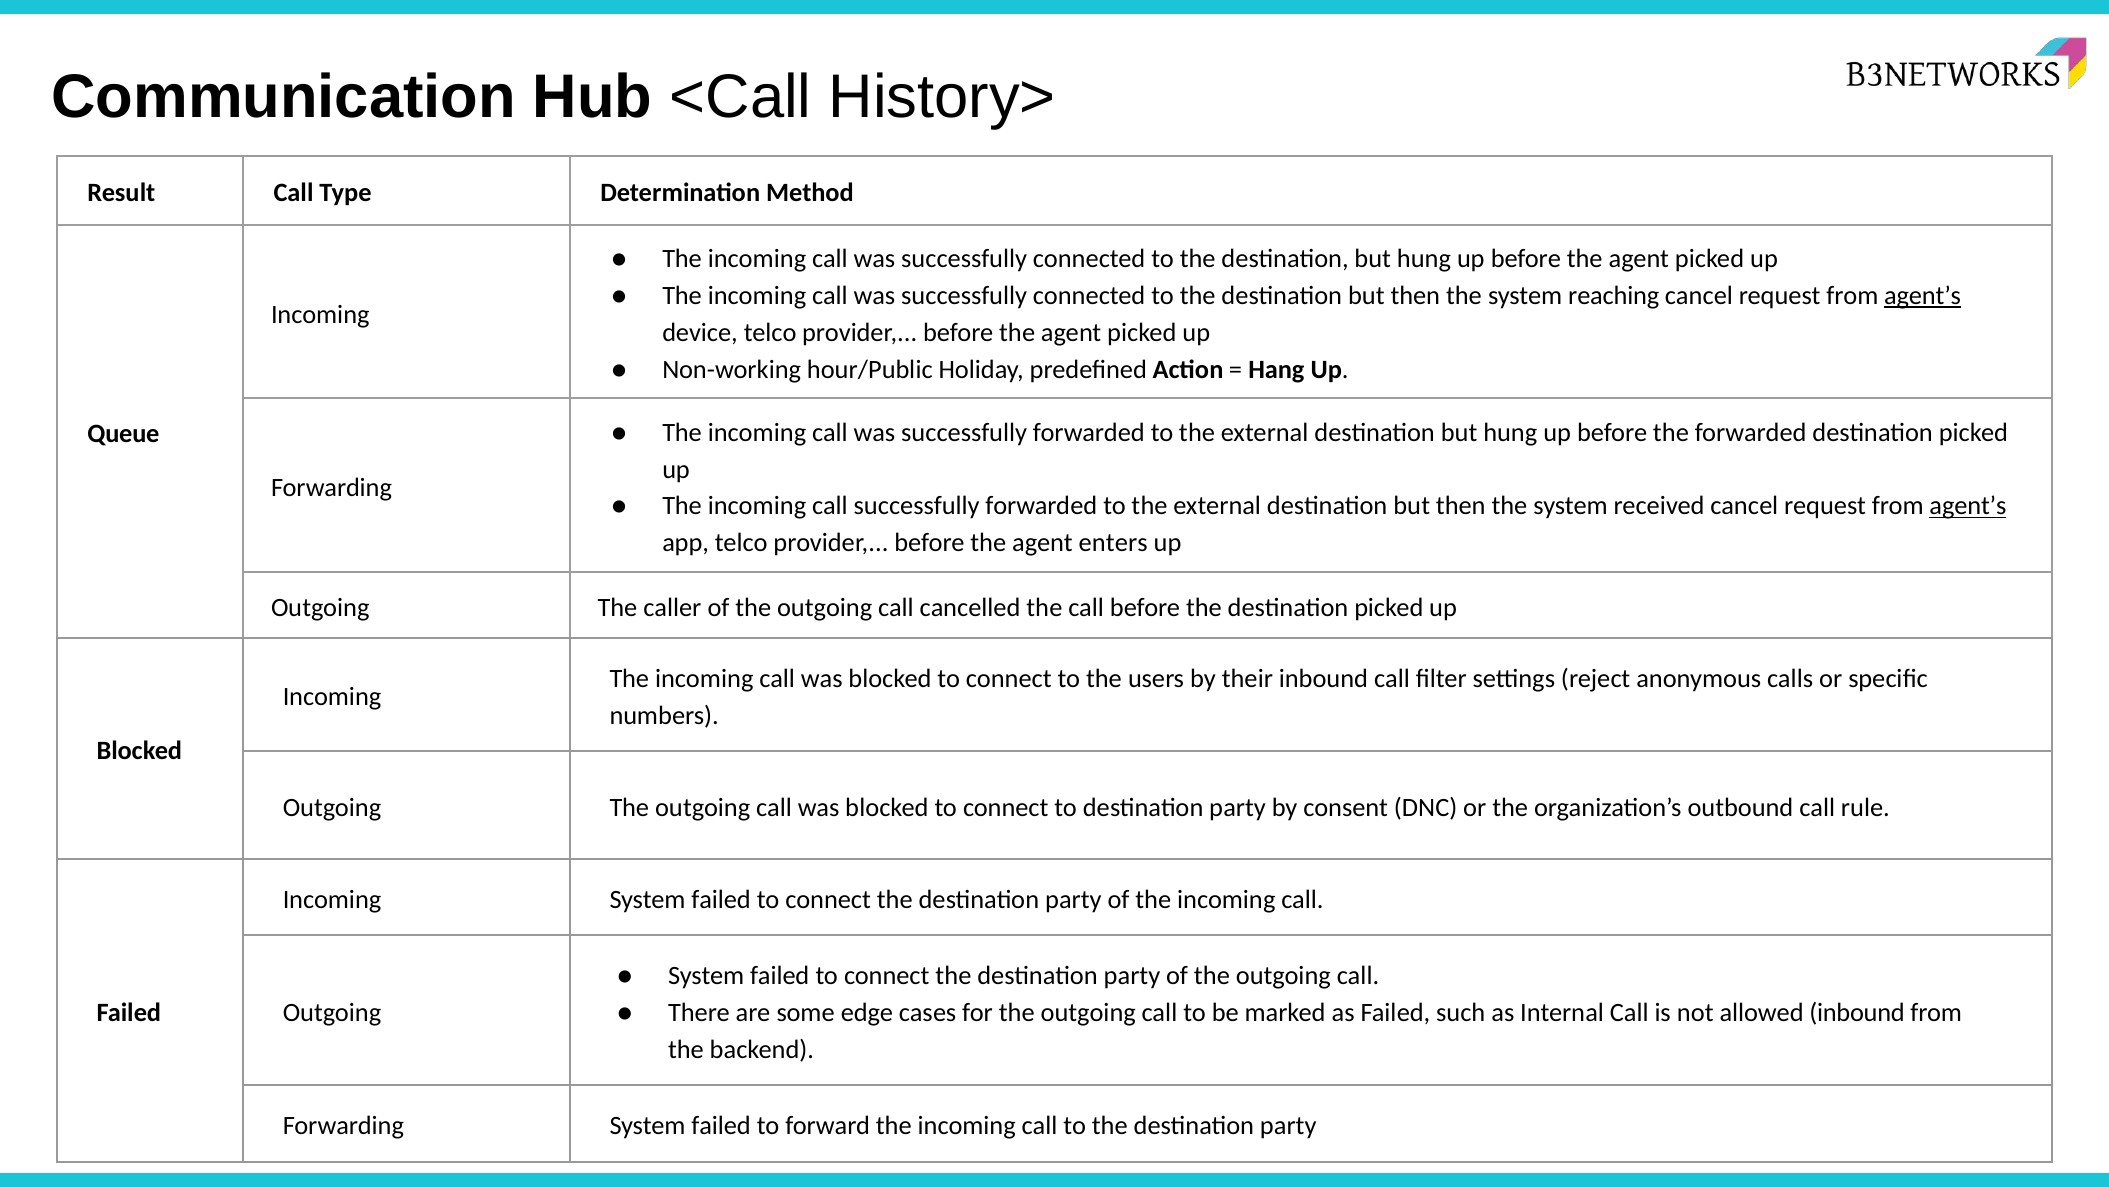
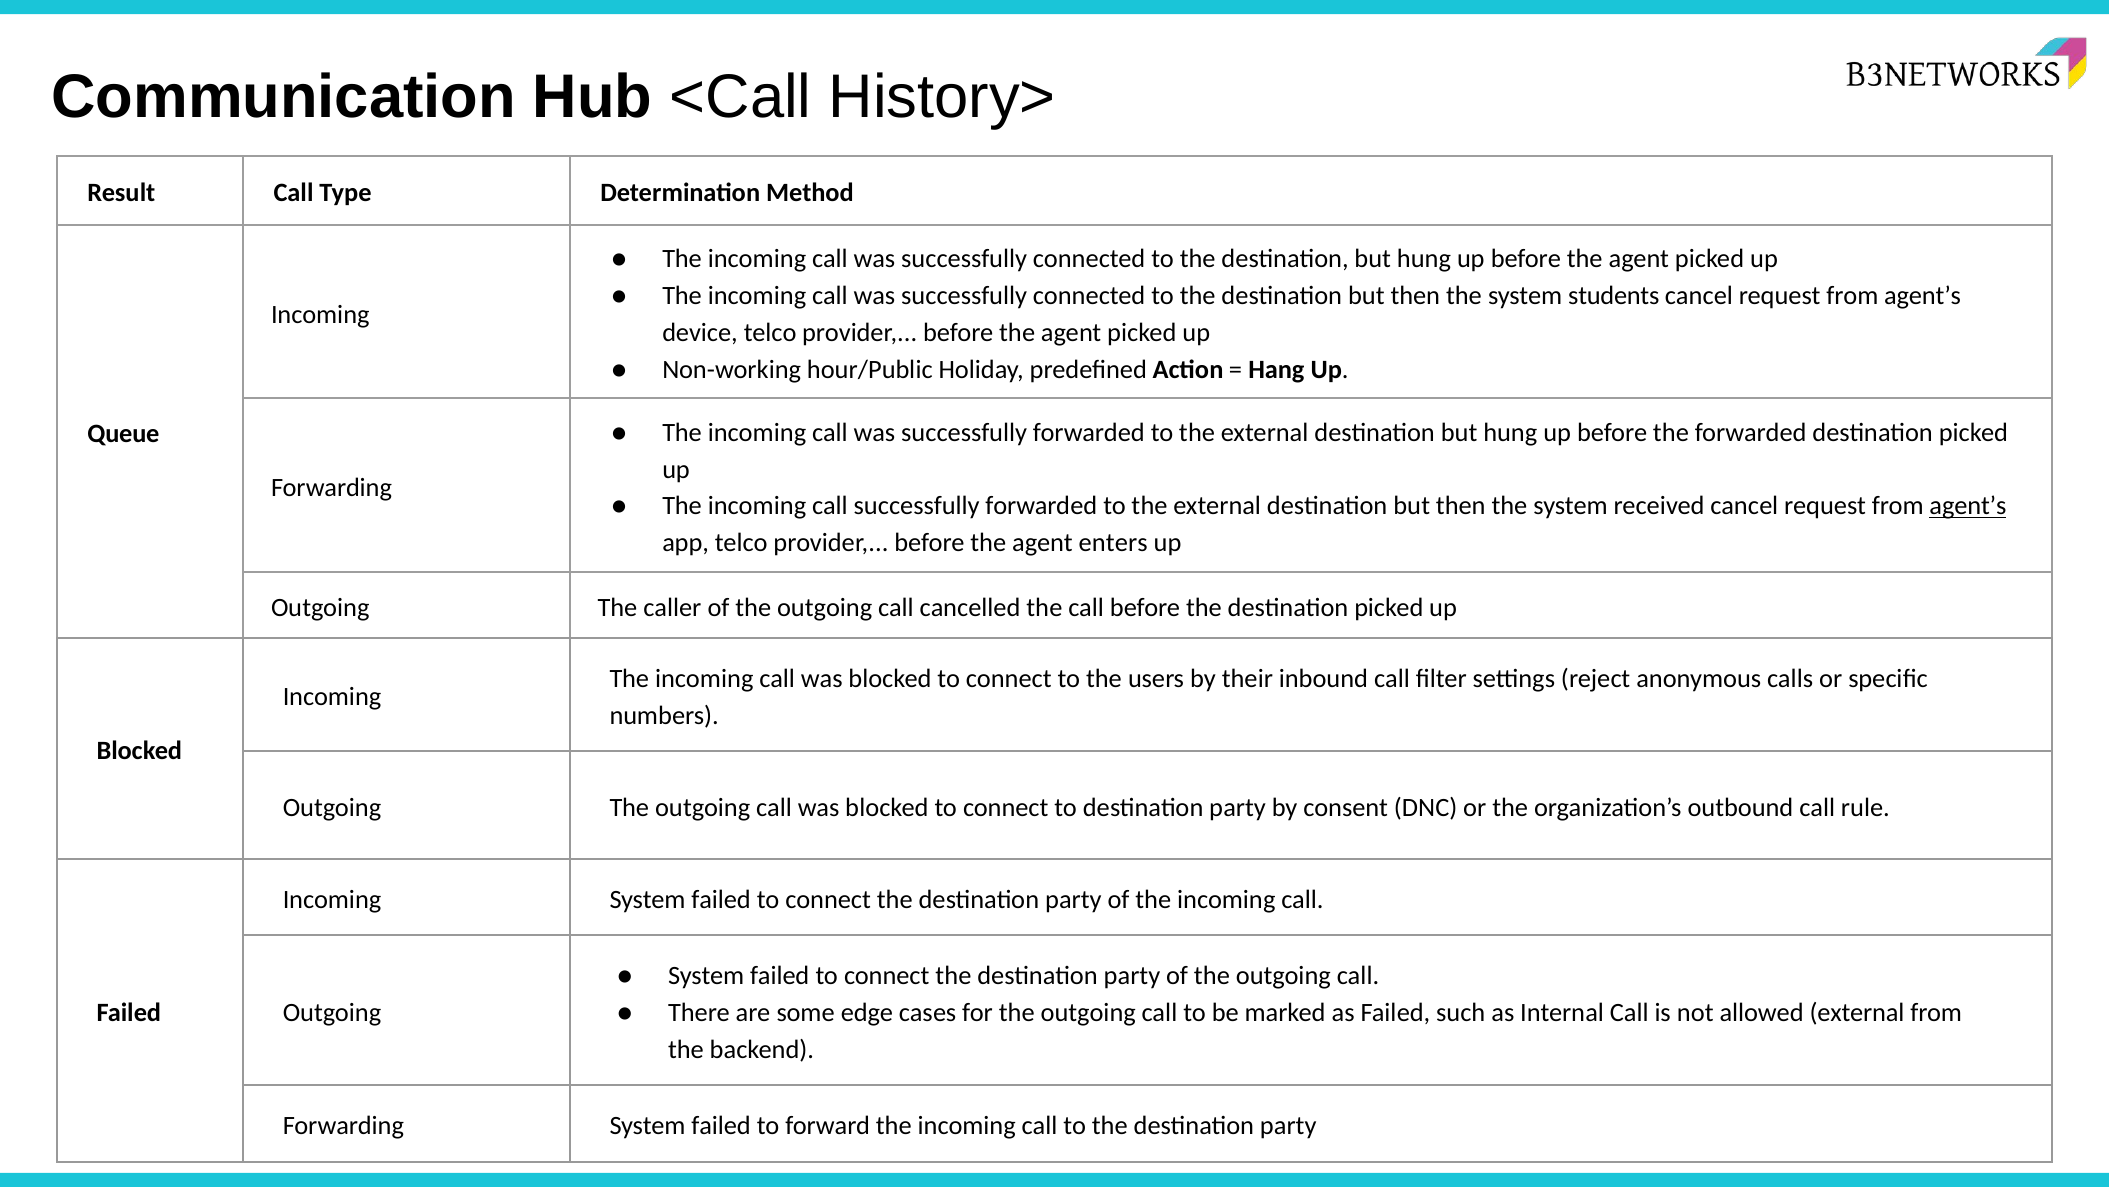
reaching: reaching -> students (1614, 296)
agent’s underline: present -> none (1923, 296)
allowed inbound: inbound -> external (1857, 1012)
